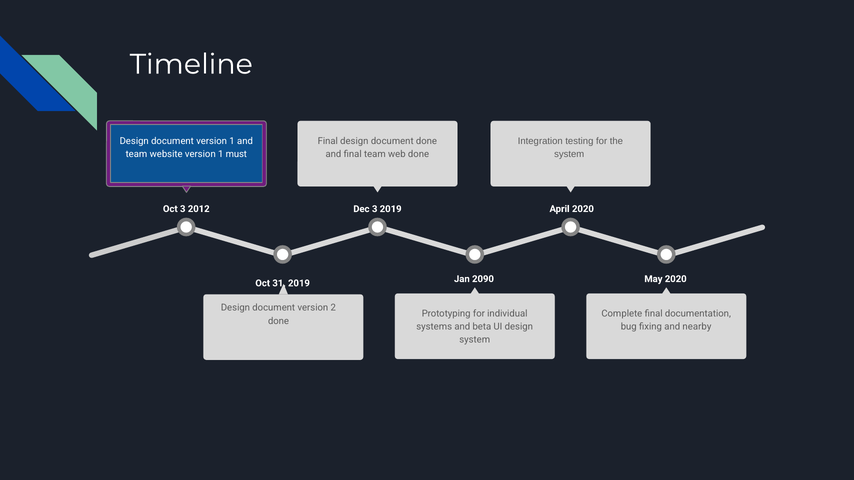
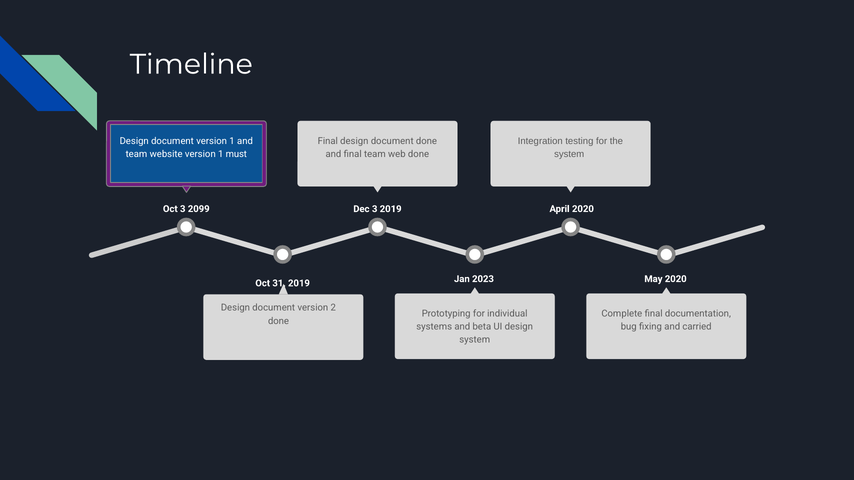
2012: 2012 -> 2099 (199, 209)
2090: 2090 -> 2023 (483, 279)
nearby: nearby -> carried (697, 327)
